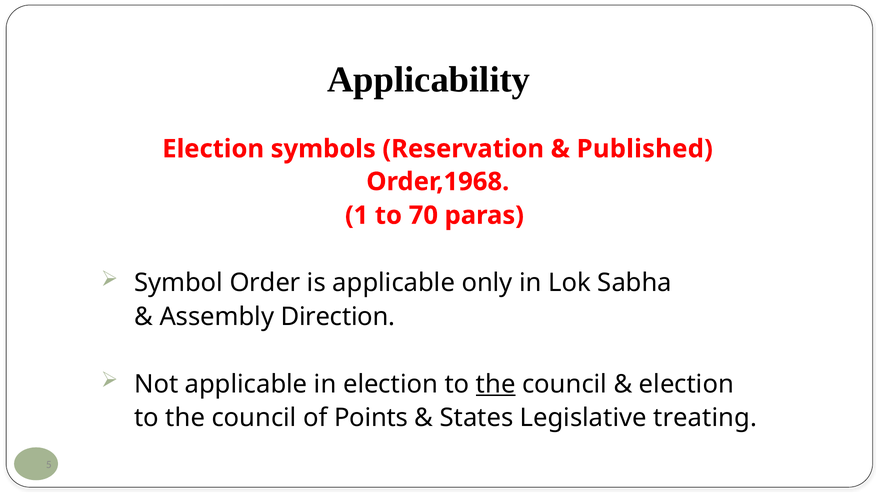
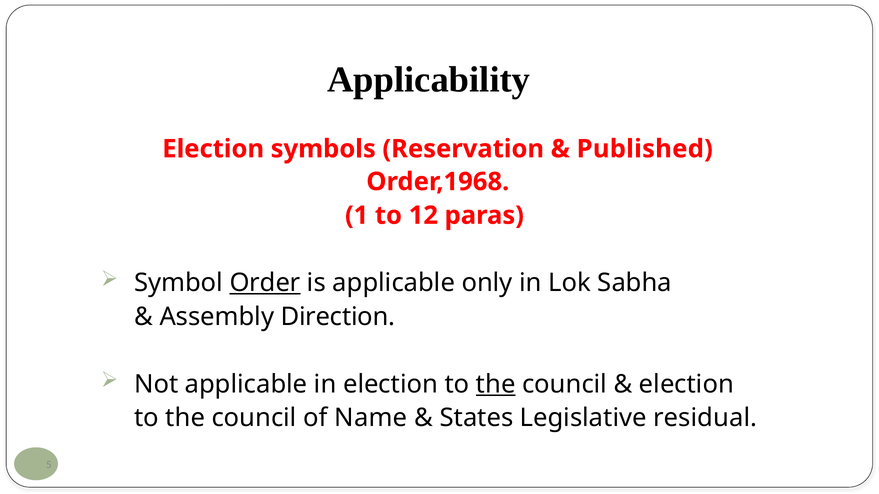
70: 70 -> 12 (423, 216)
Order underline: none -> present (265, 283)
Points: Points -> Name (371, 418)
treating: treating -> residual (705, 418)
